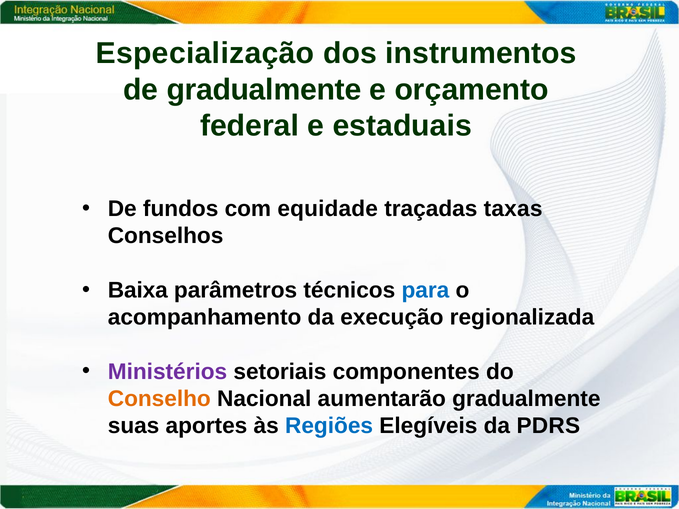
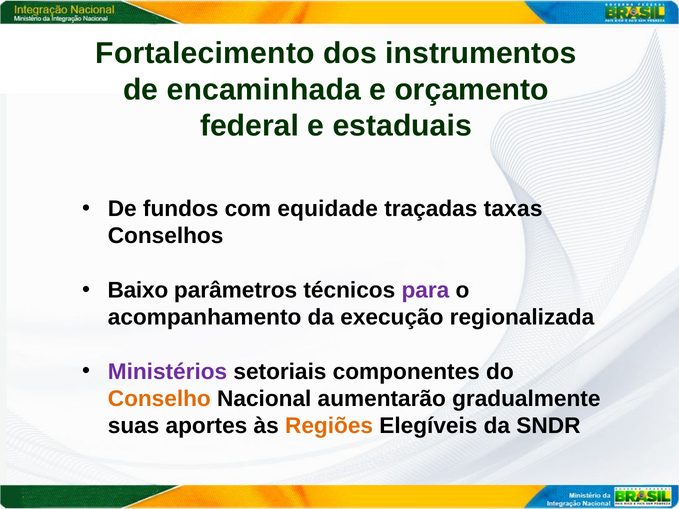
Especialização: Especialização -> Fortalecimento (205, 54)
de gradualmente: gradualmente -> encaminhada (264, 90)
Baixa: Baixa -> Baixo (138, 290)
para colour: blue -> purple (425, 290)
Regiões colour: blue -> orange (329, 426)
PDRS: PDRS -> SNDR (548, 426)
